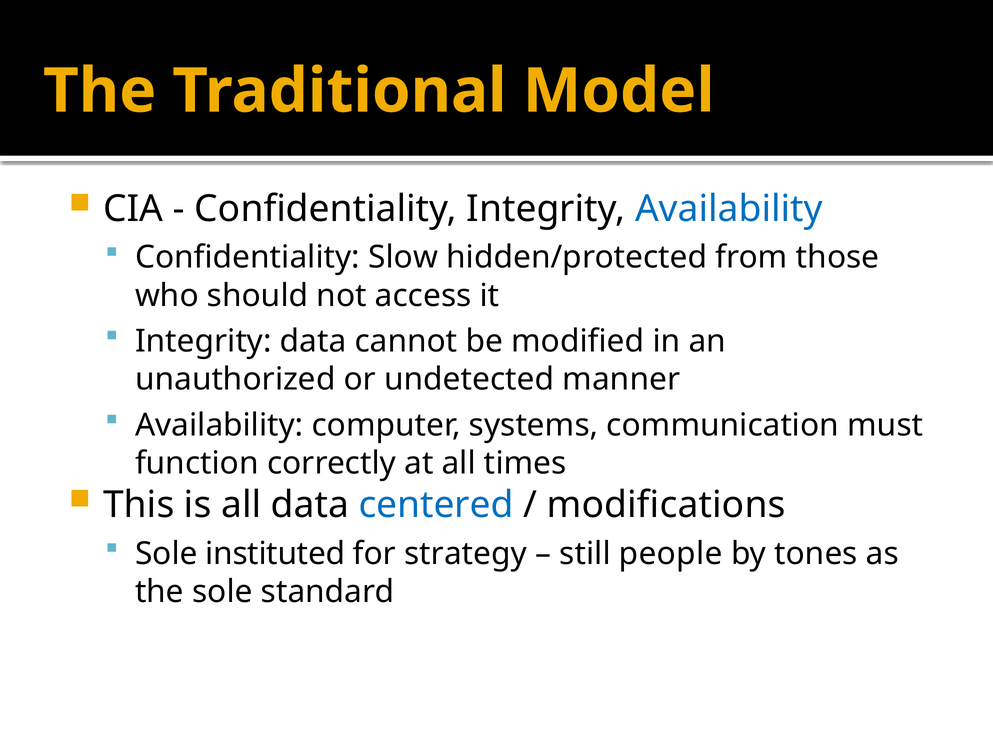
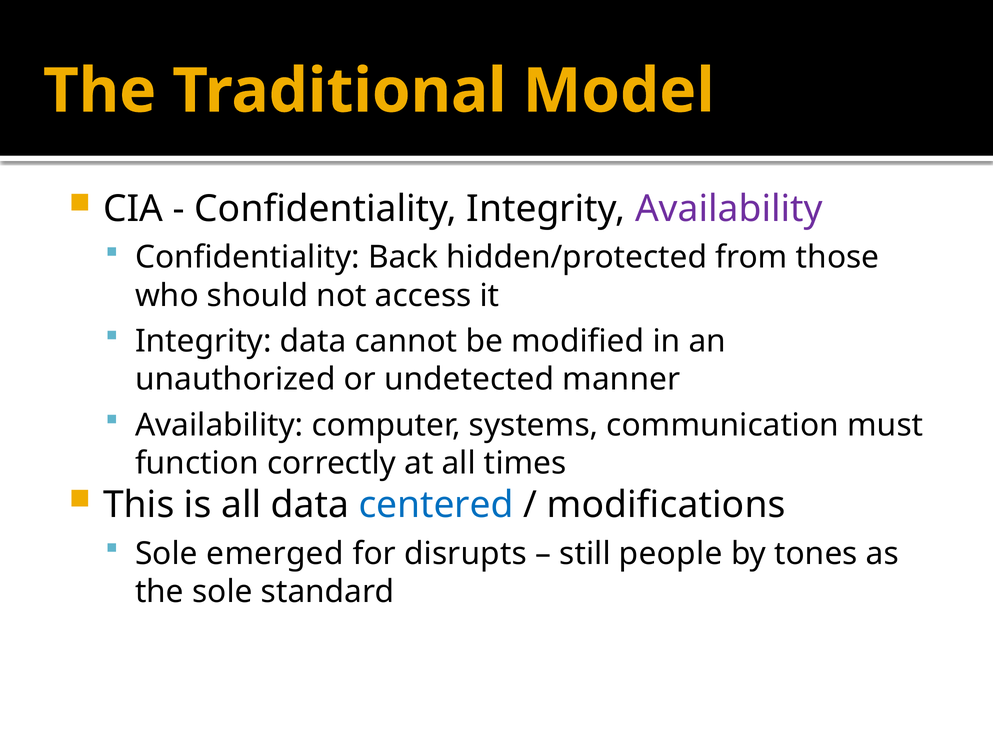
Availability colour: blue -> purple (729, 209)
Slow: Slow -> Back (403, 257)
instituted: instituted -> emerged (275, 554)
strategy: strategy -> disrupts (466, 554)
